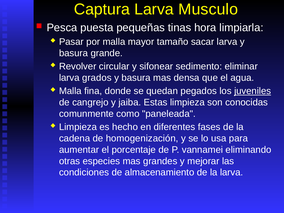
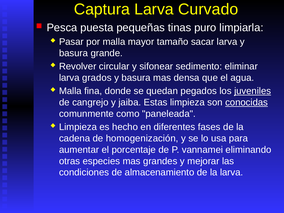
Musculo: Musculo -> Curvado (208, 9)
hora: hora -> puro (205, 28)
conocidas underline: none -> present (247, 102)
